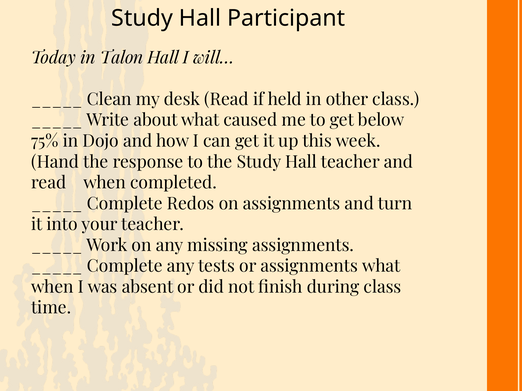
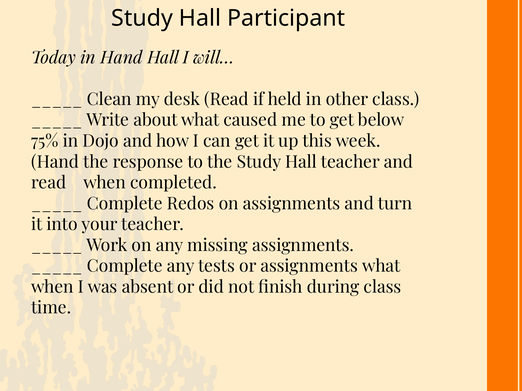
in Talon: Talon -> Hand (122, 58)
